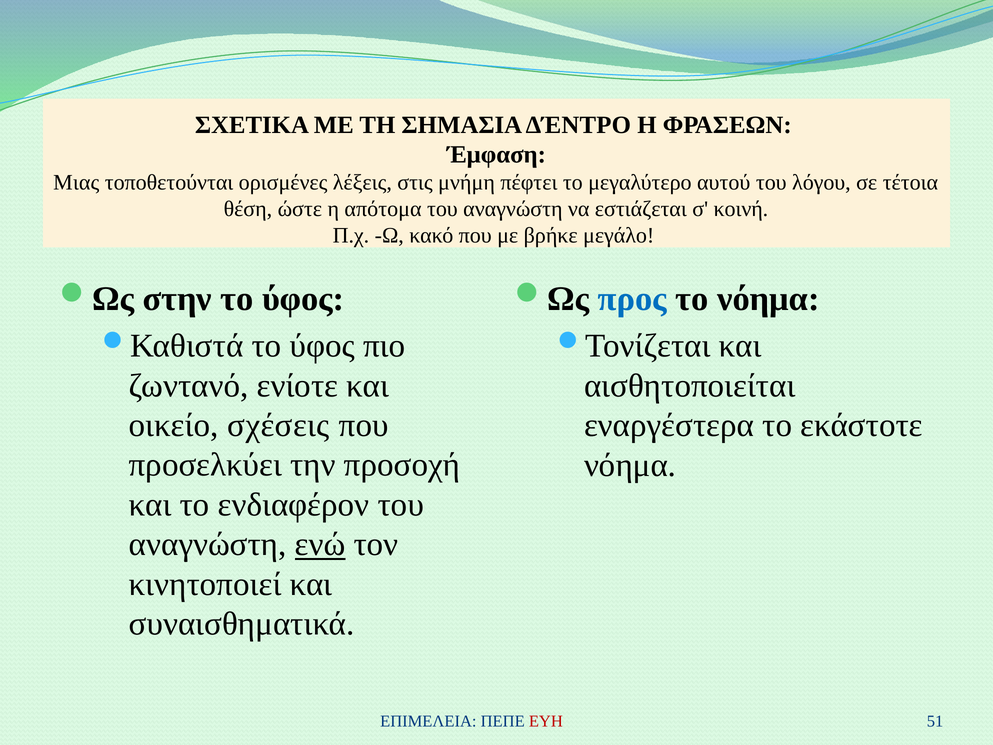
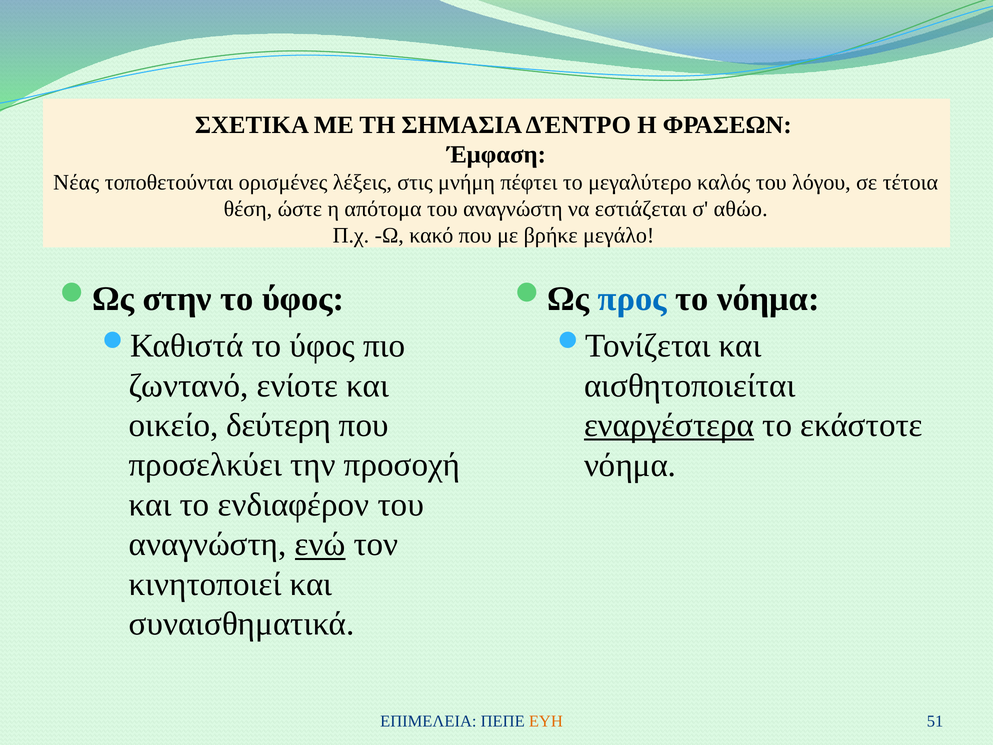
Μιας: Μιας -> Νέας (76, 183)
αυτού: αυτού -> καλός (724, 183)
κοινή: κοινή -> αθώο (741, 209)
σχέσεις: σχέσεις -> δεύτερη (279, 425)
εναργέστερα underline: none -> present (669, 425)
ΕΥΗ colour: red -> orange (546, 721)
